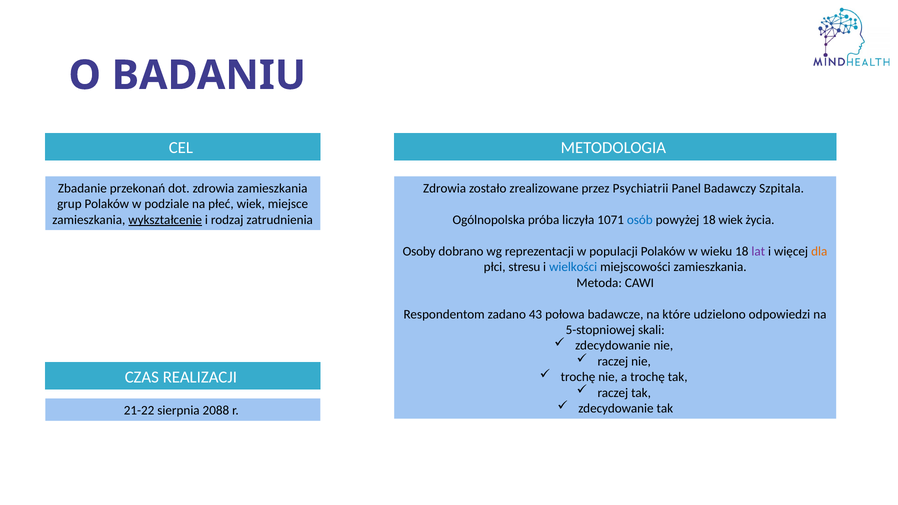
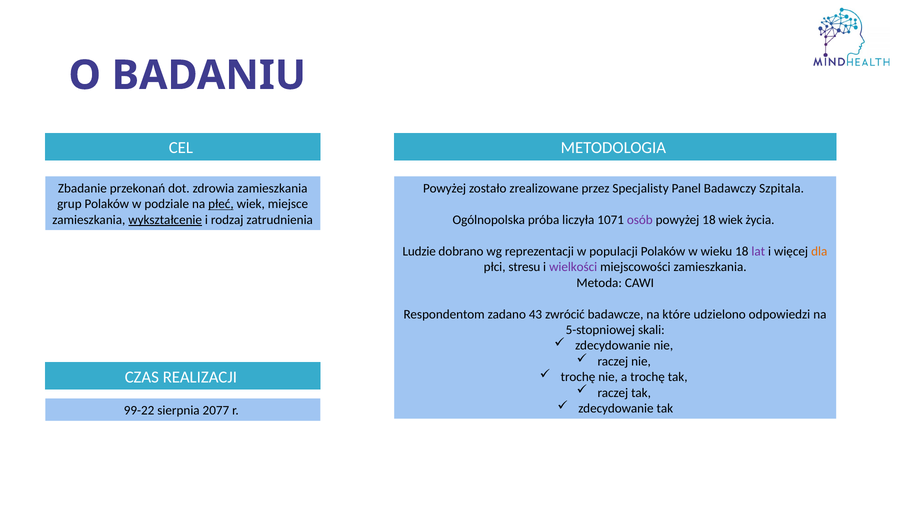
Zdrowia: Zdrowia -> Powyżej (445, 188)
Psychiatrii: Psychiatrii -> Specjalisty (641, 188)
płeć underline: none -> present (221, 204)
osób colour: blue -> purple (640, 220)
Osoby: Osoby -> Ludzie (419, 251)
wielkości colour: blue -> purple (573, 267)
połowa: połowa -> zwrócić (565, 314)
21-22: 21-22 -> 99-22 (139, 411)
2088: 2088 -> 2077 (216, 411)
